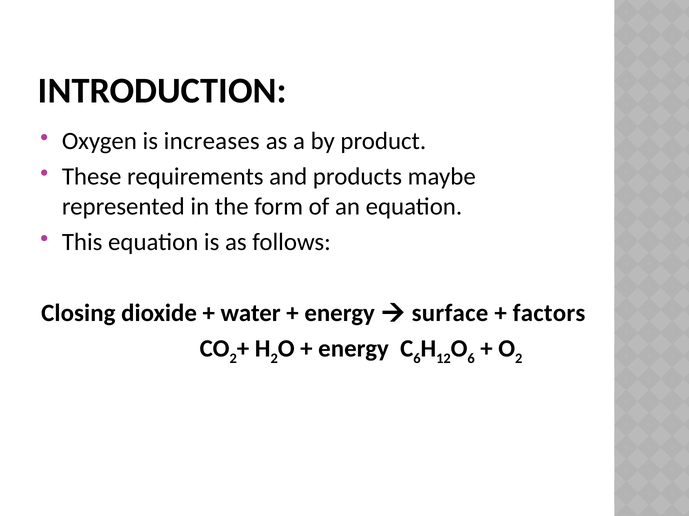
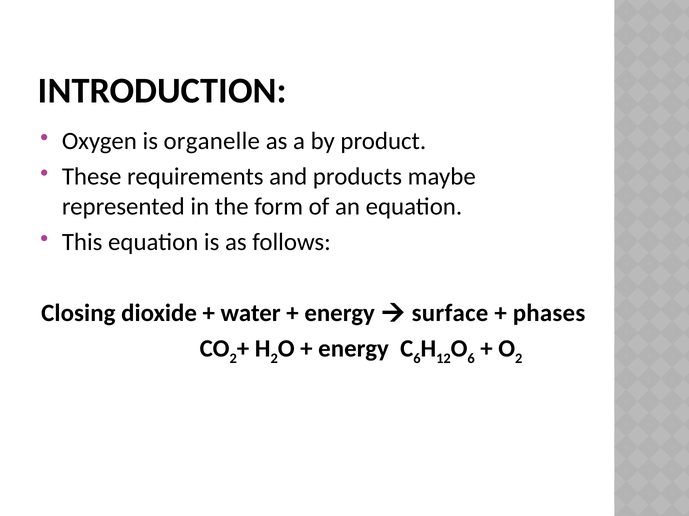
increases: increases -> organelle (212, 141)
factors: factors -> phases (549, 314)
